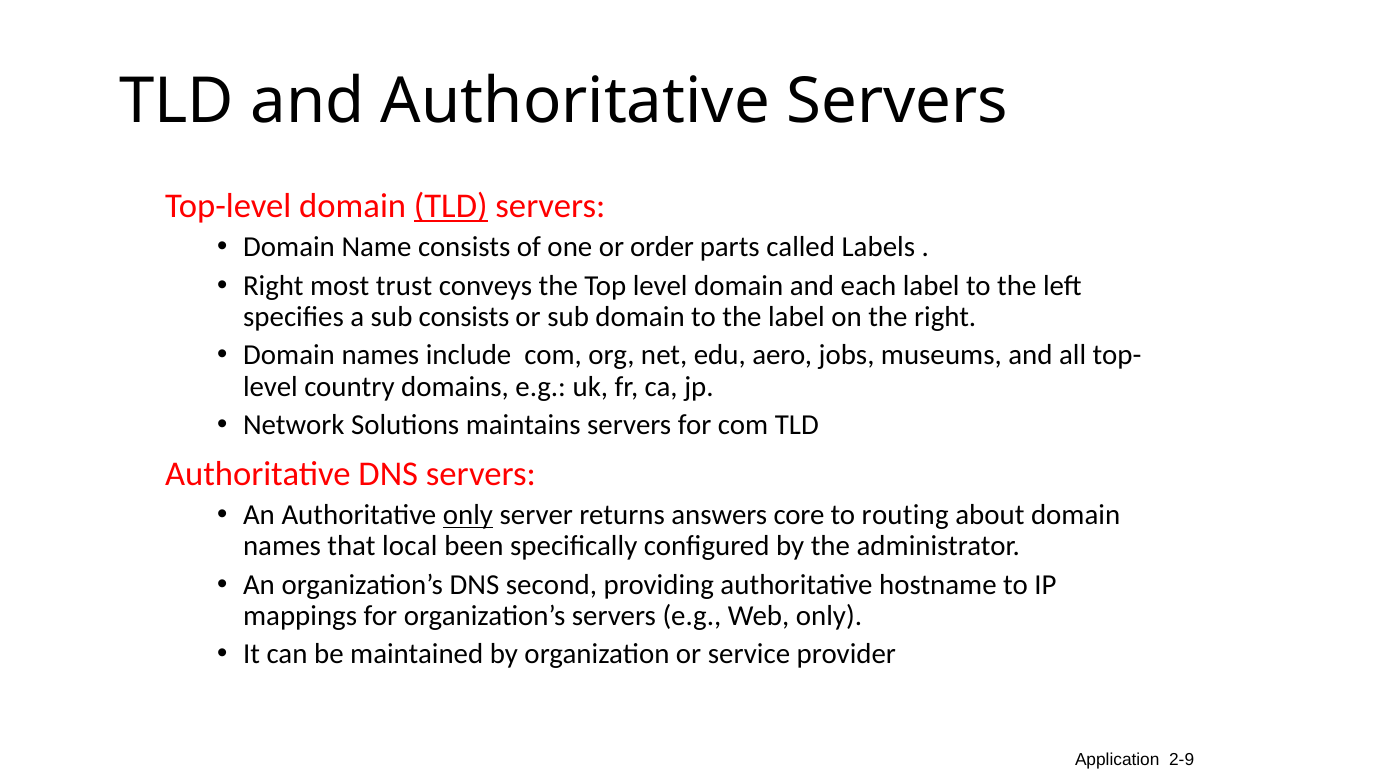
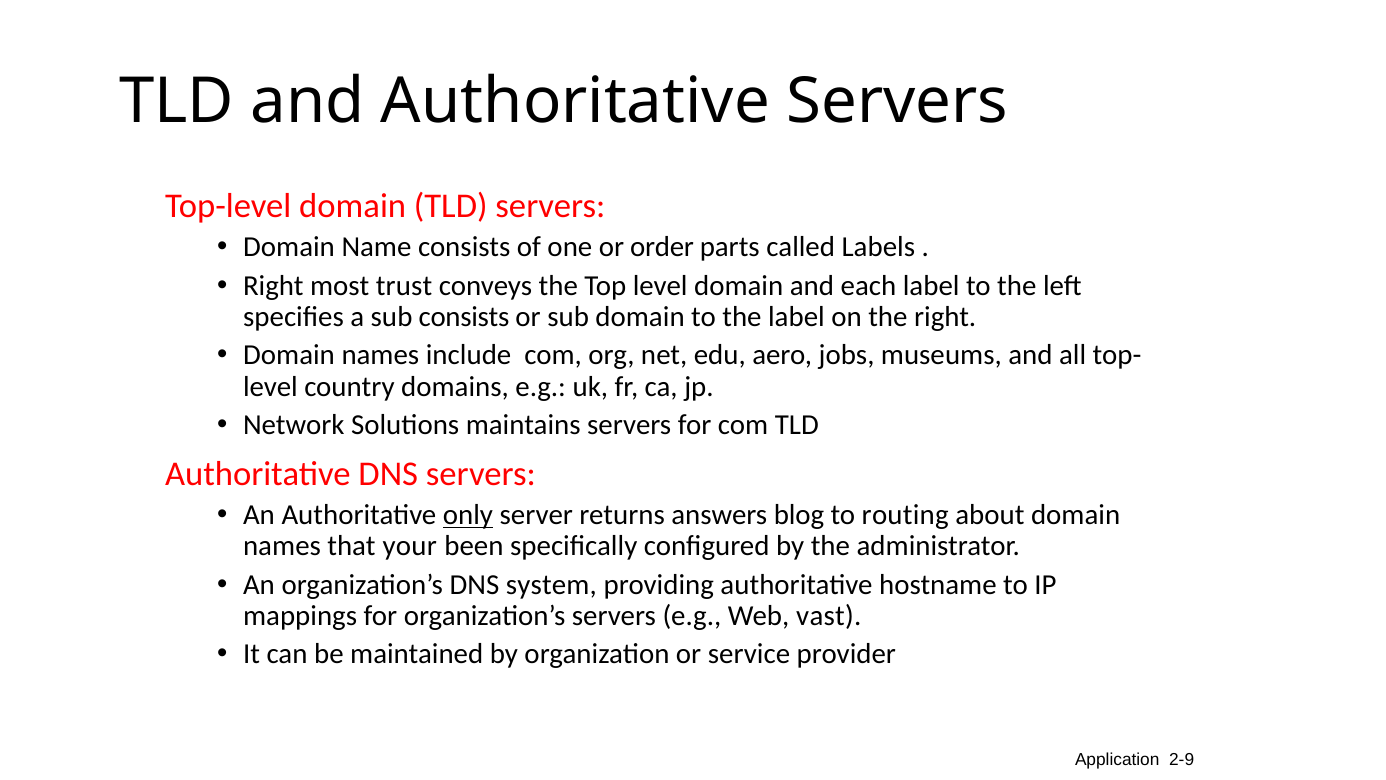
TLD underline: present -> none (451, 206)
core: core -> blog (799, 515)
local: local -> your (410, 546)
second: second -> system (551, 584)
Web only: only -> vast (829, 616)
